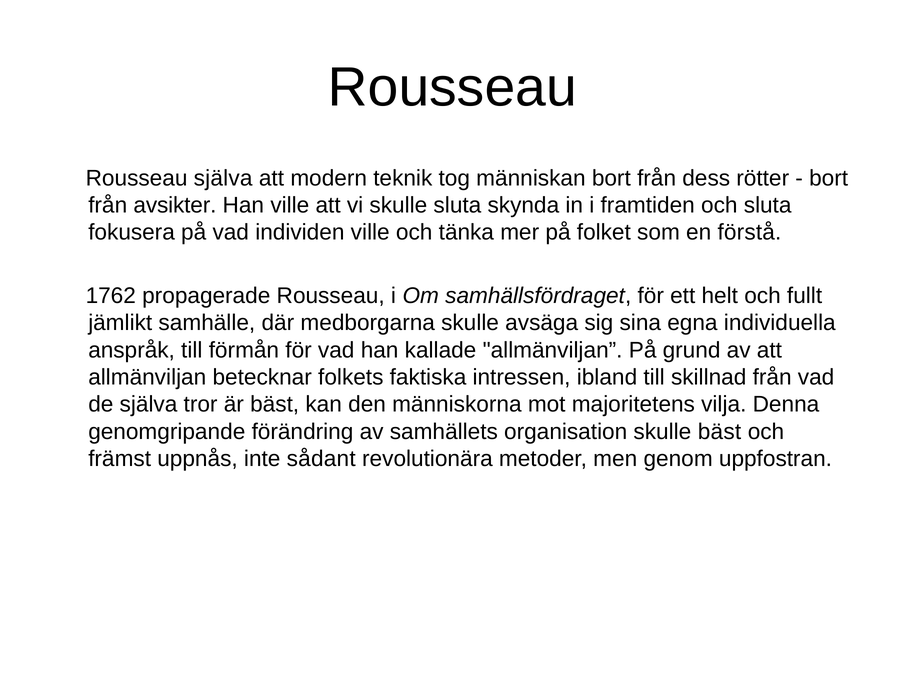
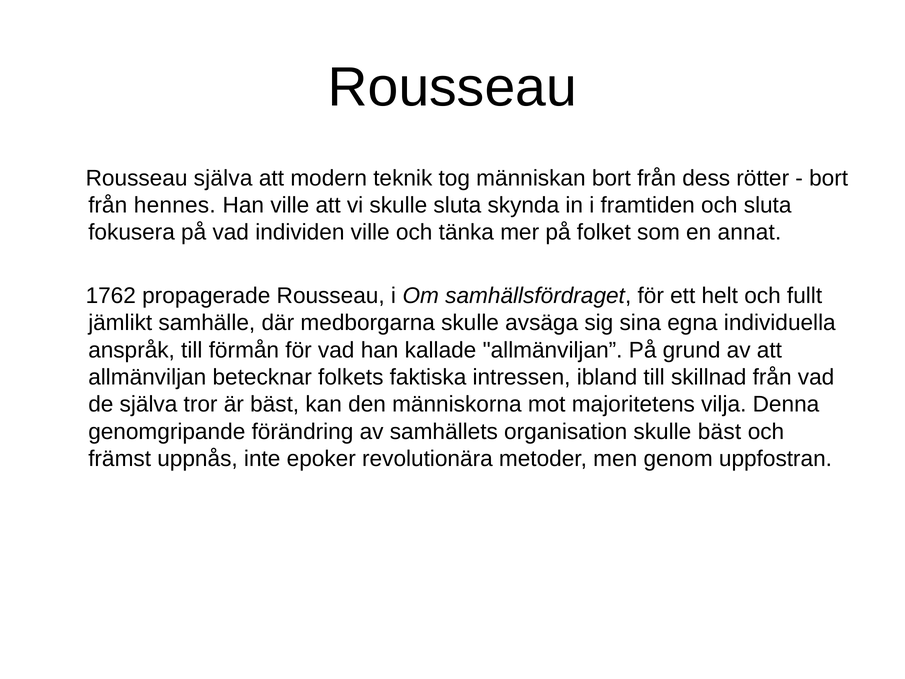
avsikter: avsikter -> hennes (175, 205)
förstå: förstå -> annat (749, 232)
sådant: sådant -> epoker (321, 459)
